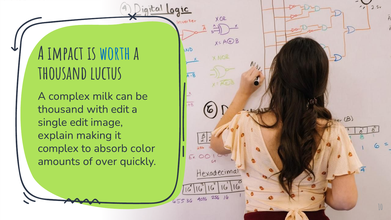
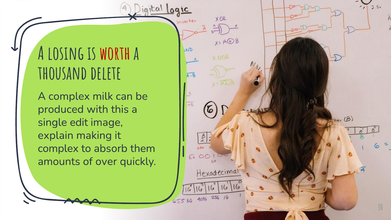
impact: impact -> losing (66, 54)
worth colour: blue -> red (115, 54)
luctus: luctus -> delete (106, 74)
thousand: thousand -> produced (61, 109)
with edit: edit -> this (120, 109)
color: color -> them (143, 148)
